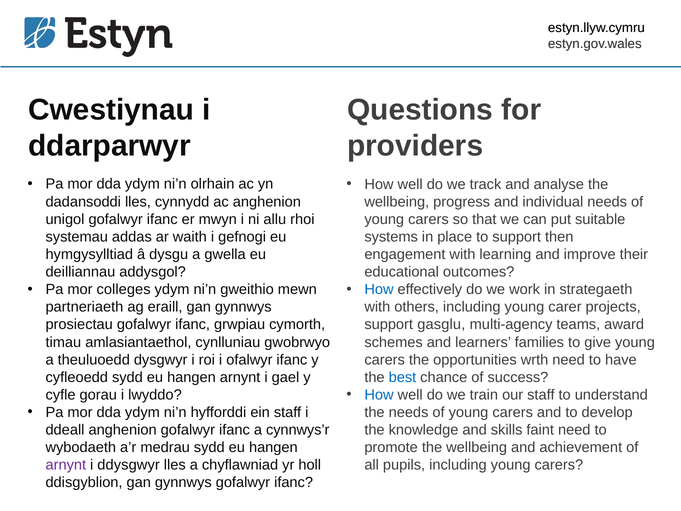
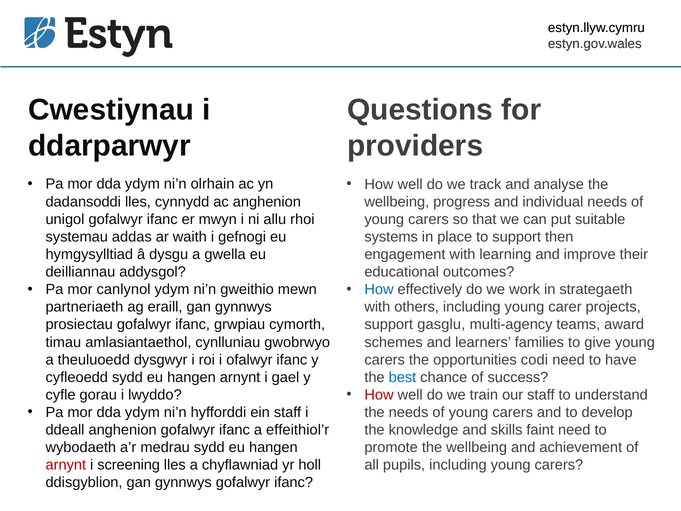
colleges: colleges -> canlynol (124, 289)
wrth: wrth -> codi (534, 360)
How colour: blue -> red (379, 395)
cynnwys’r: cynnwys’r -> effeithiol’r (298, 430)
arnynt colour: purple -> red (66, 465)
ddysgwyr: ddysgwyr -> screening (129, 465)
